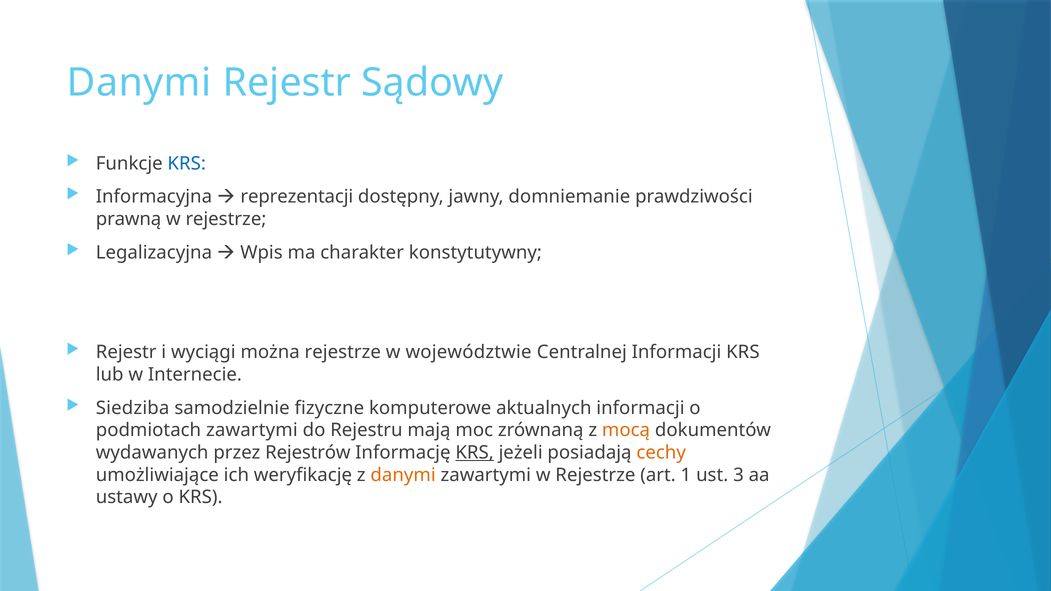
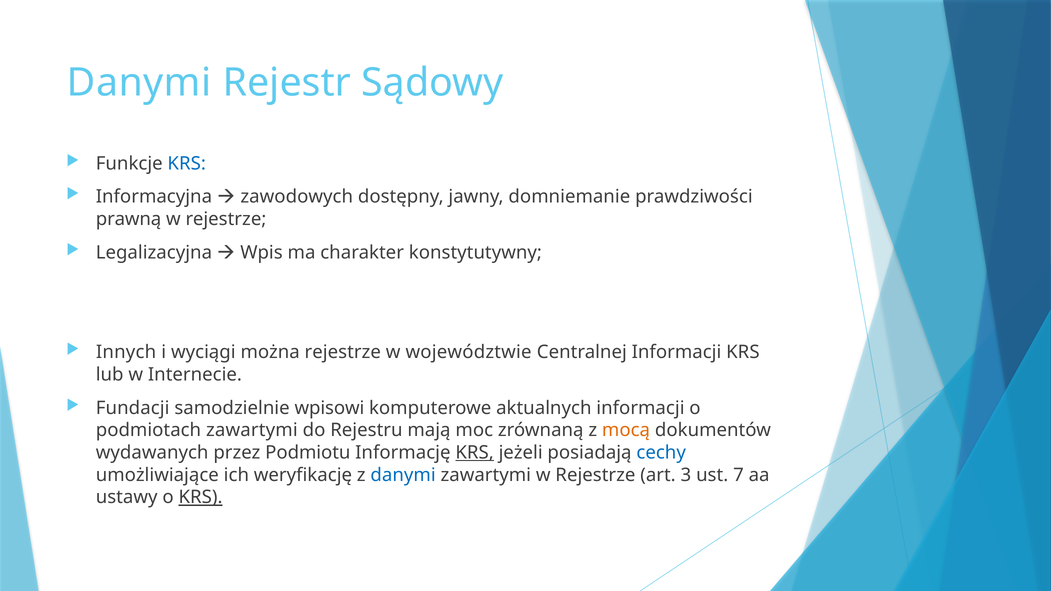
reprezentacji: reprezentacji -> zawodowych (297, 197)
Rejestr: Rejestr -> Innych (126, 352)
Siedziba: Siedziba -> Fundacji (133, 408)
fizyczne: fizyczne -> wpisowi (329, 408)
Rejestrów: Rejestrów -> Podmiotu (308, 453)
cechy colour: orange -> blue (661, 453)
danymi colour: orange -> blue (403, 475)
1: 1 -> 3 (686, 475)
3: 3 -> 7 (739, 475)
KRS underline: none -> present (201, 497)
